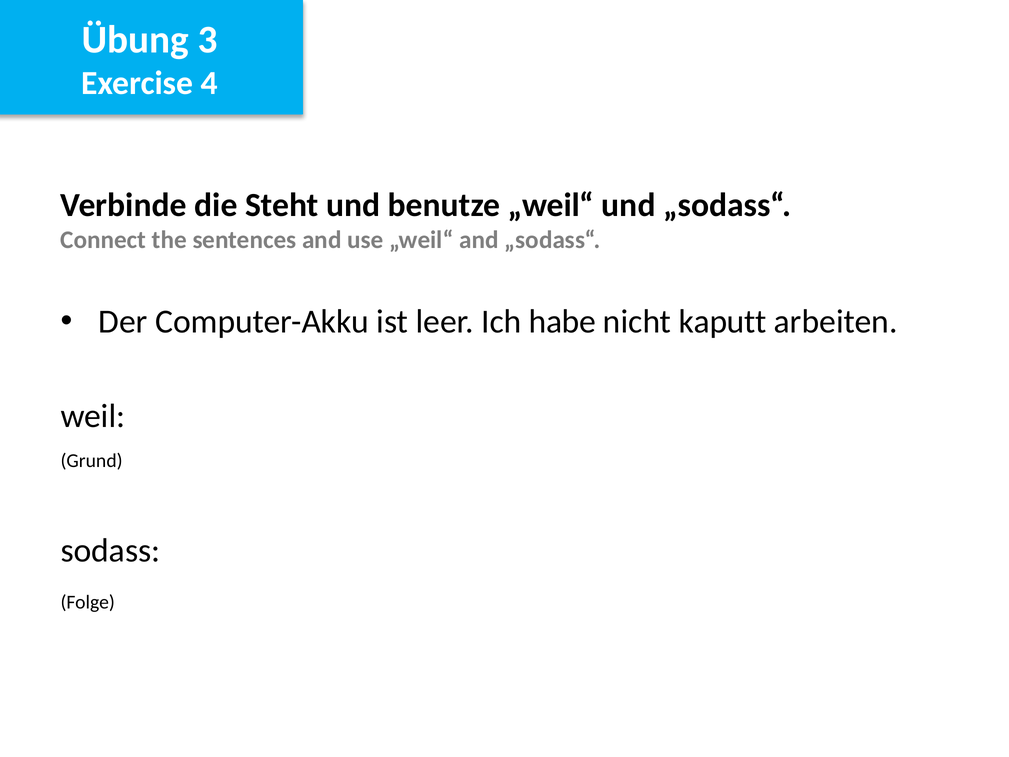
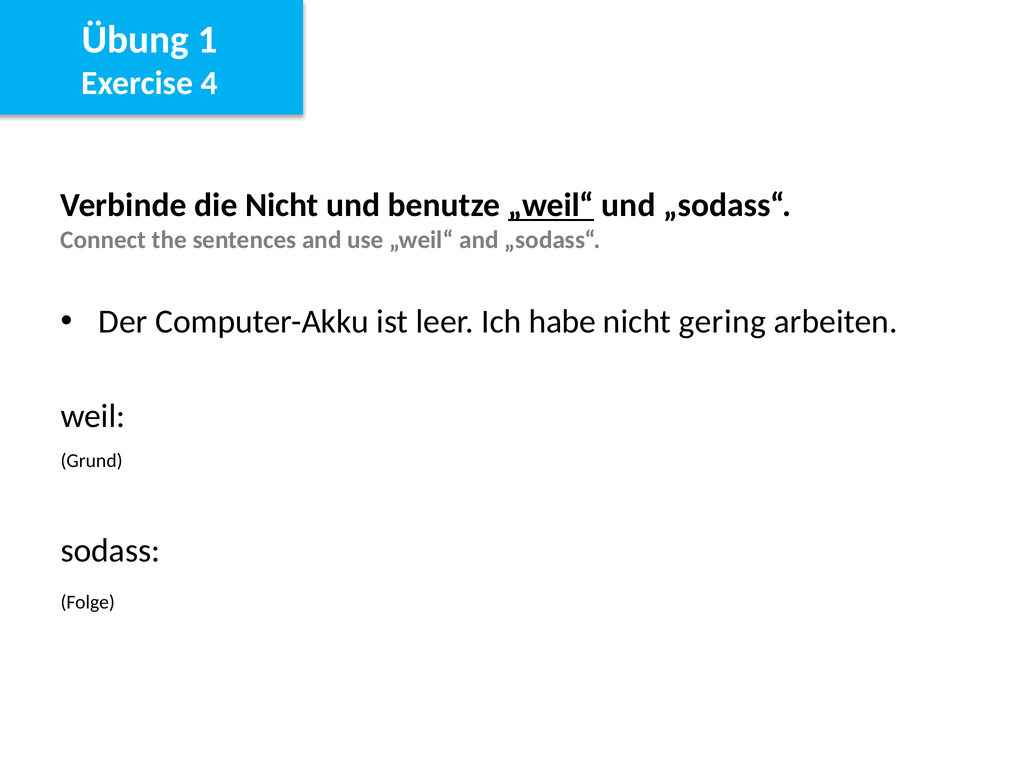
3: 3 -> 1 (208, 40)
die Steht: Steht -> Nicht (282, 205)
„weil“ underline: none -> present (551, 205)
kaputt: kaputt -> gering (722, 322)
